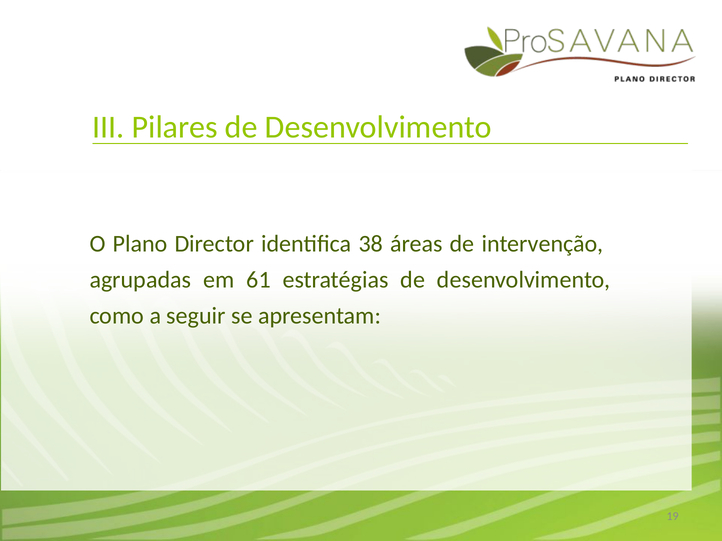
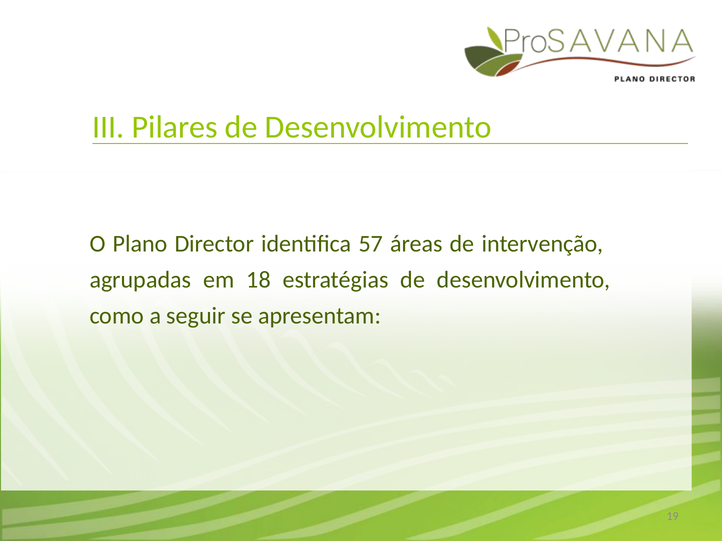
38: 38 -> 57 (371, 244)
61: 61 -> 18 (259, 280)
